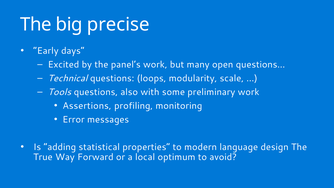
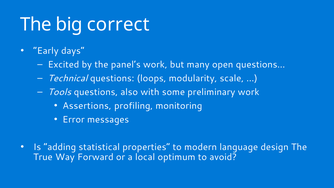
precise: precise -> correct (118, 24)
